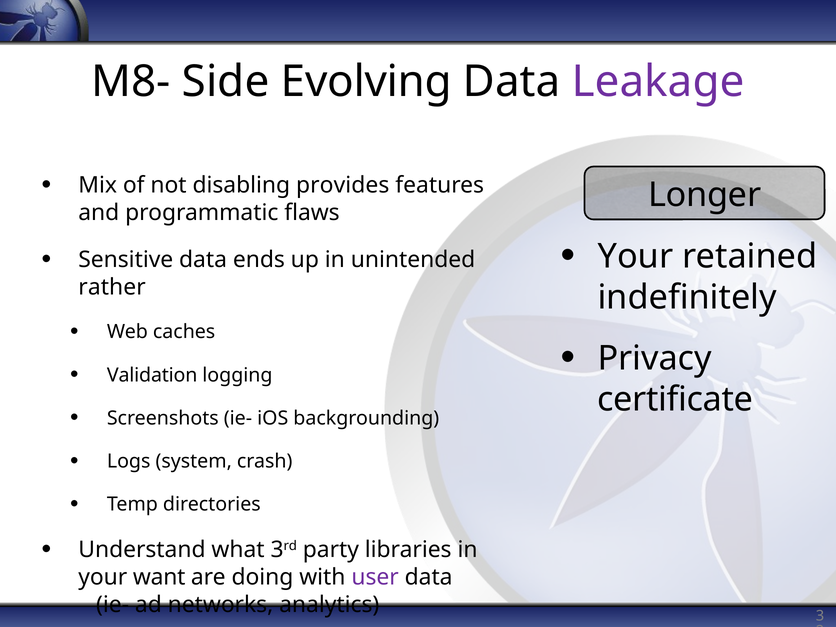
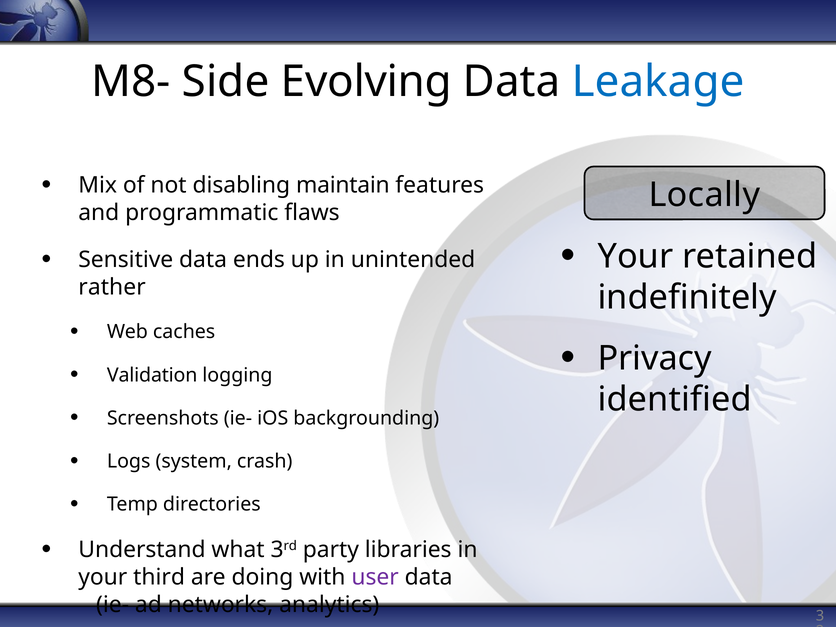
Leakage colour: purple -> blue (658, 82)
provides: provides -> maintain (343, 185)
Longer: Longer -> Locally (704, 195)
certificate: certificate -> identified (675, 400)
want: want -> third (159, 577)
